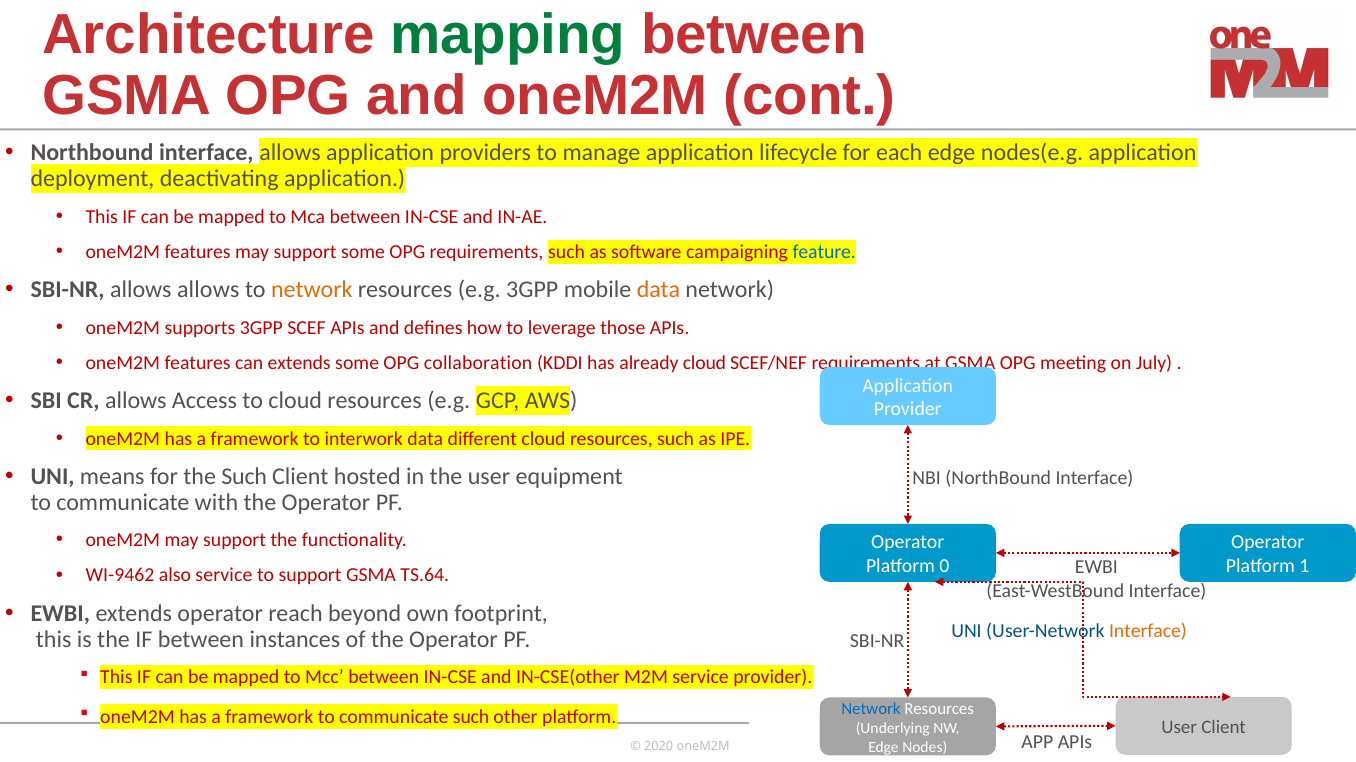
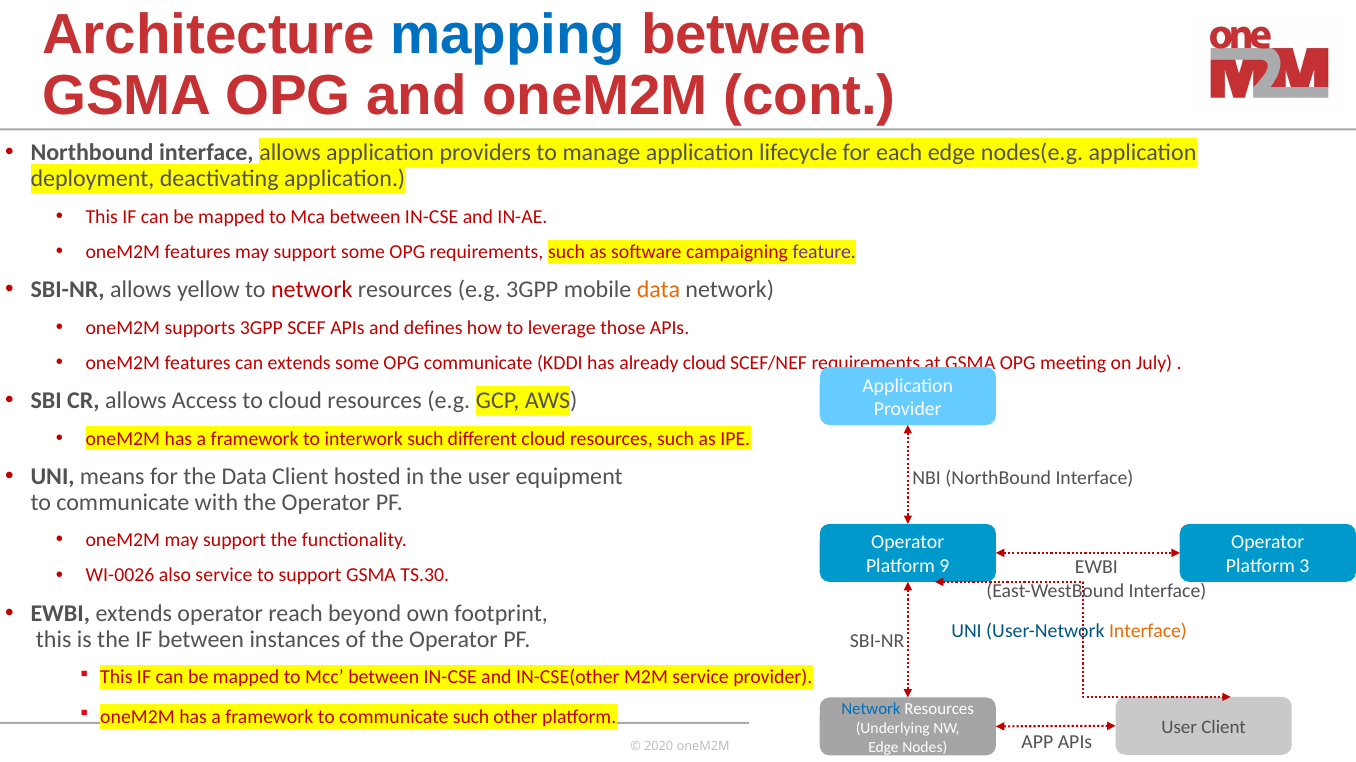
mapping colour: green -> blue (508, 35)
feature colour: blue -> purple (824, 252)
allows allows: allows -> yellow (208, 290)
network colour: orange -> red (312, 290)
OPG collaboration: collaboration -> communicate (478, 363)
interwork data: data -> such (425, 439)
the Such: Such -> Data (244, 477)
0: 0 -> 9 (944, 567)
1: 1 -> 3 (1304, 567)
WI-9462: WI-9462 -> WI-0026 (120, 576)
TS.64: TS.64 -> TS.30 (425, 576)
